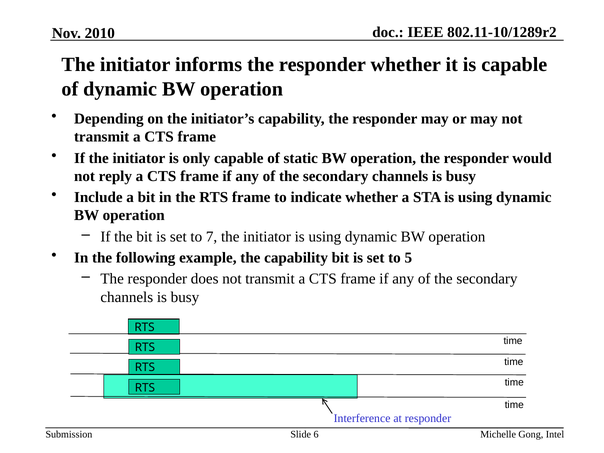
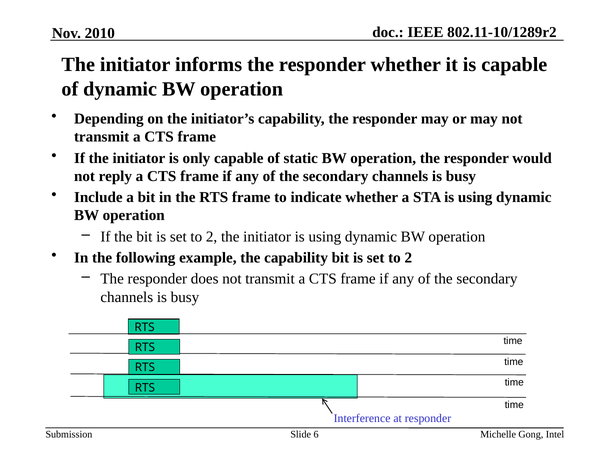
7: 7 -> 2 (212, 237)
5: 5 -> 2 (408, 258)
